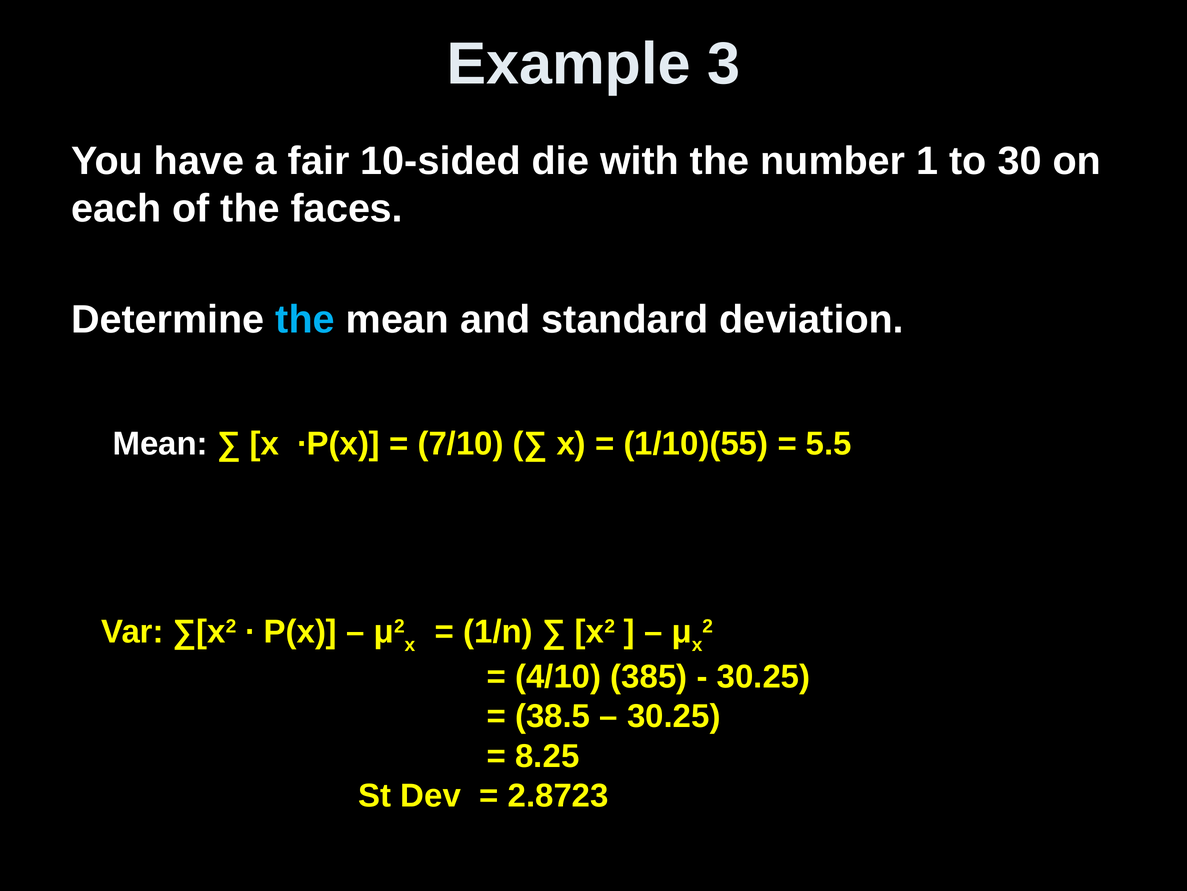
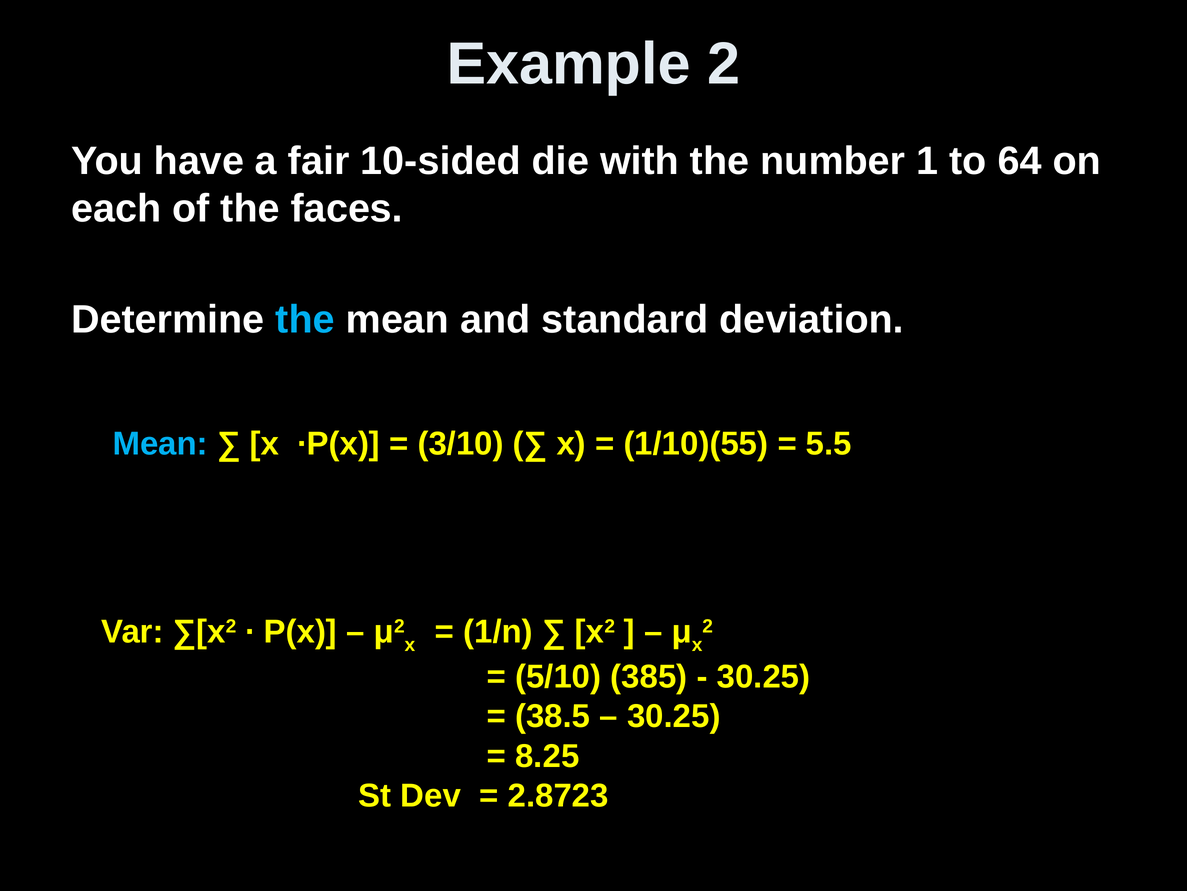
Example 3: 3 -> 2 (724, 64)
30: 30 -> 64 (1020, 161)
Mean colour: white -> light blue (160, 443)
7/10: 7/10 -> 3/10 (461, 443)
4/10: 4/10 -> 5/10 (558, 676)
